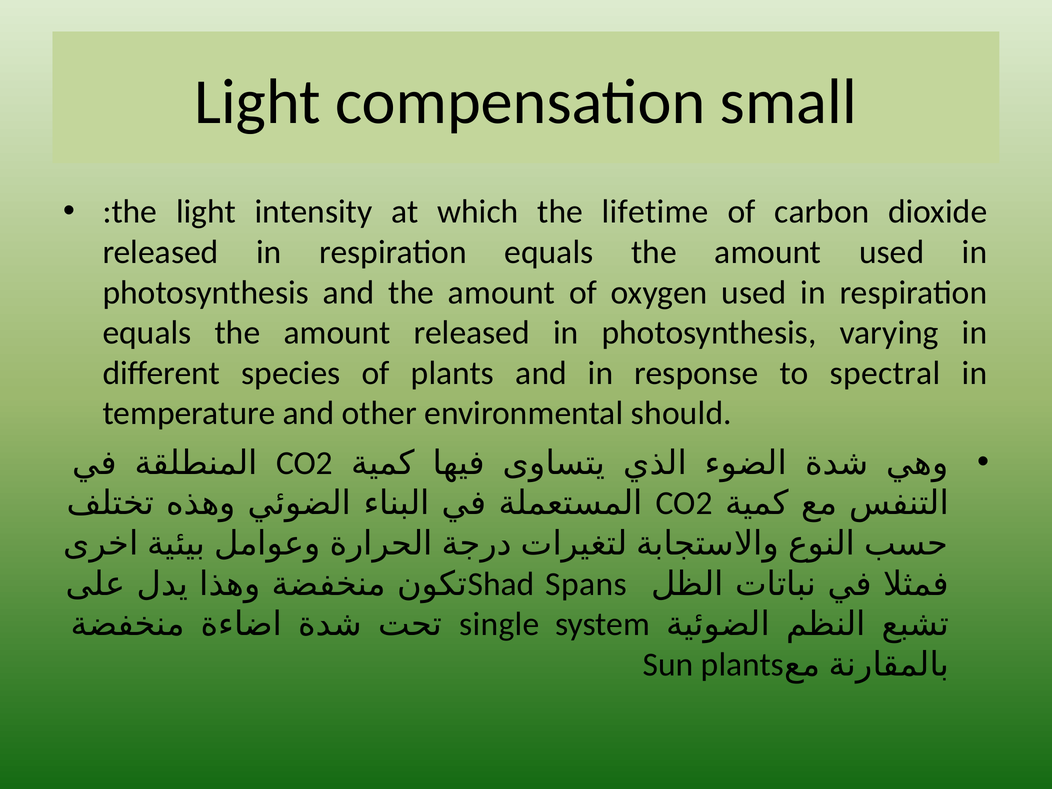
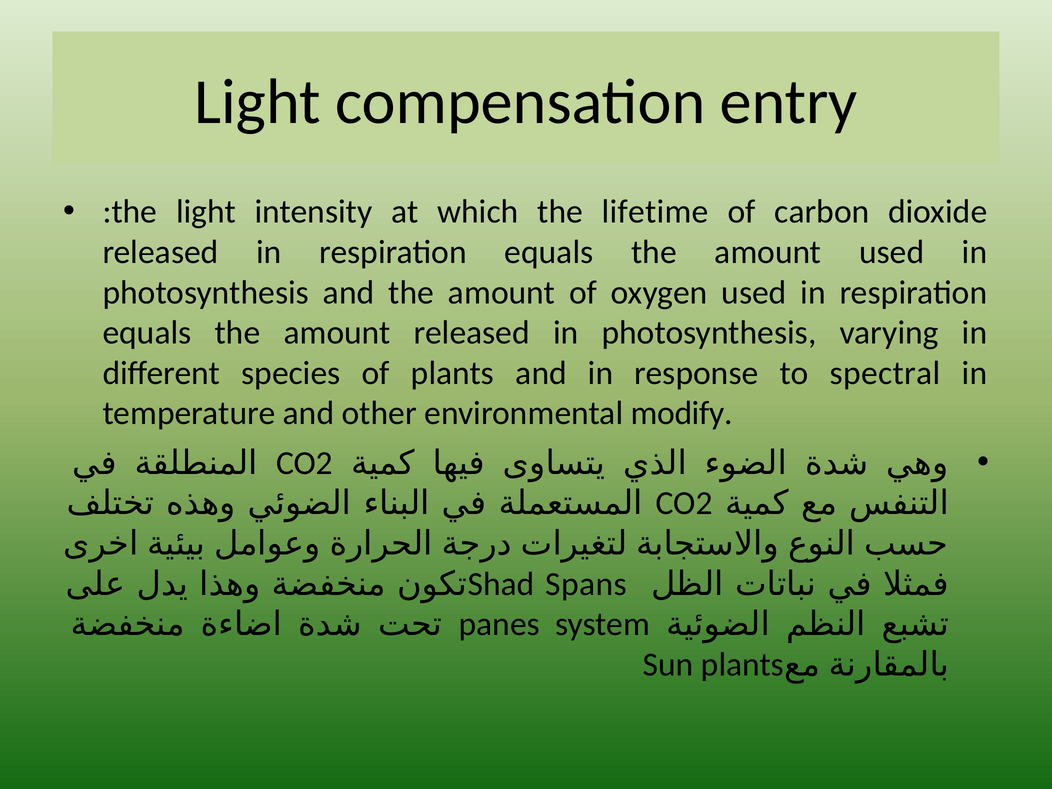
small: small -> entry (789, 102)
should: should -> modify (682, 413)
single: single -> panes (499, 624)
